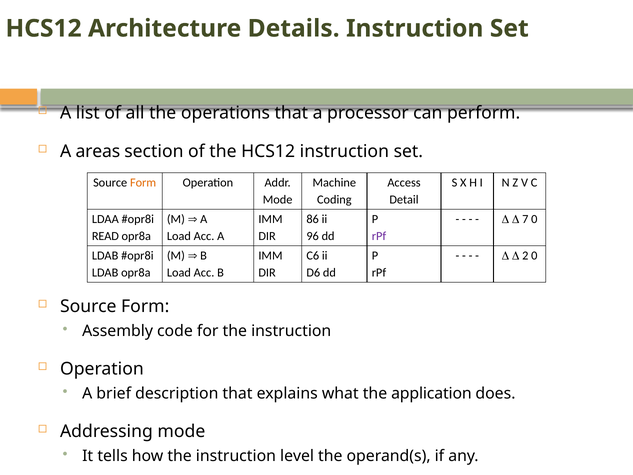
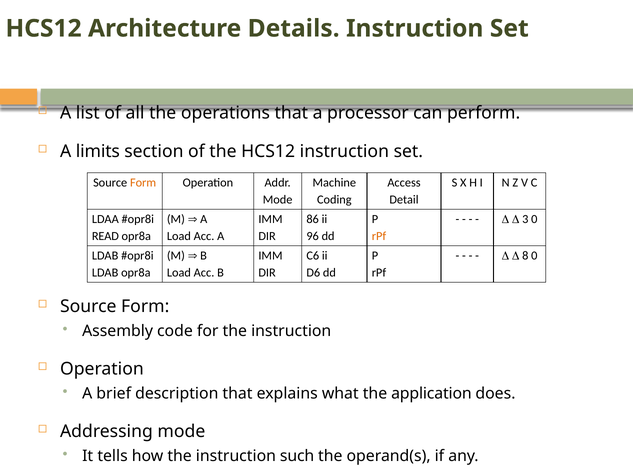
areas: areas -> limits (98, 151)
7: 7 -> 3 (525, 219)
rPf colour: purple -> orange (379, 236)
2: 2 -> 8 (525, 256)
level: level -> such (297, 456)
